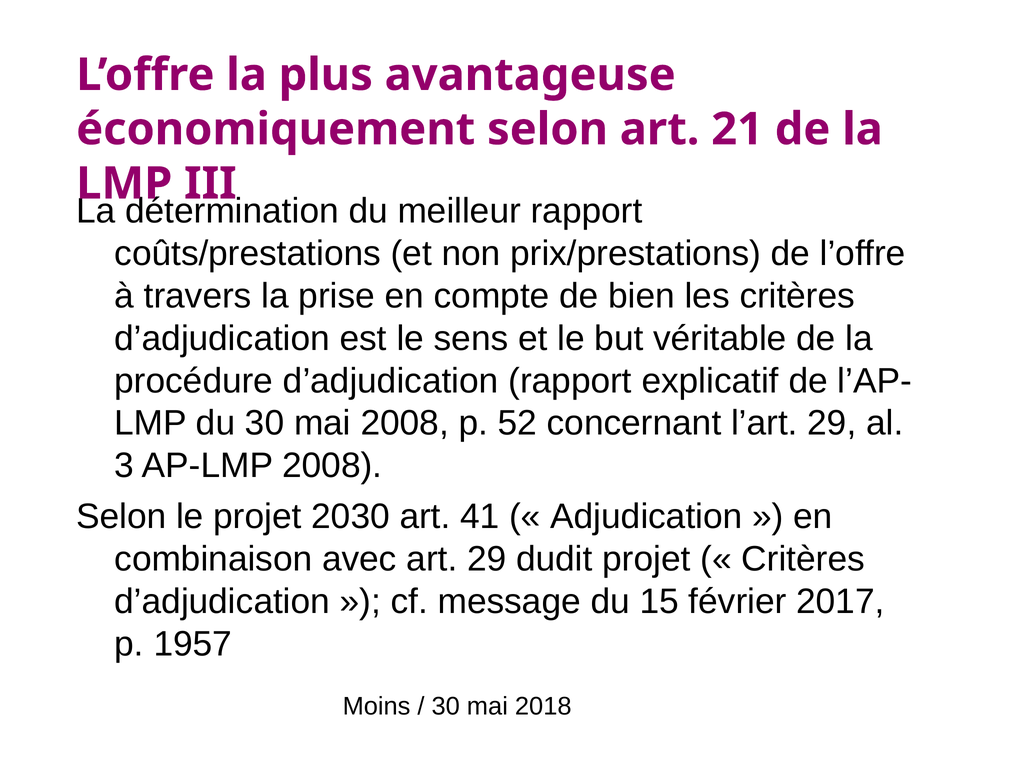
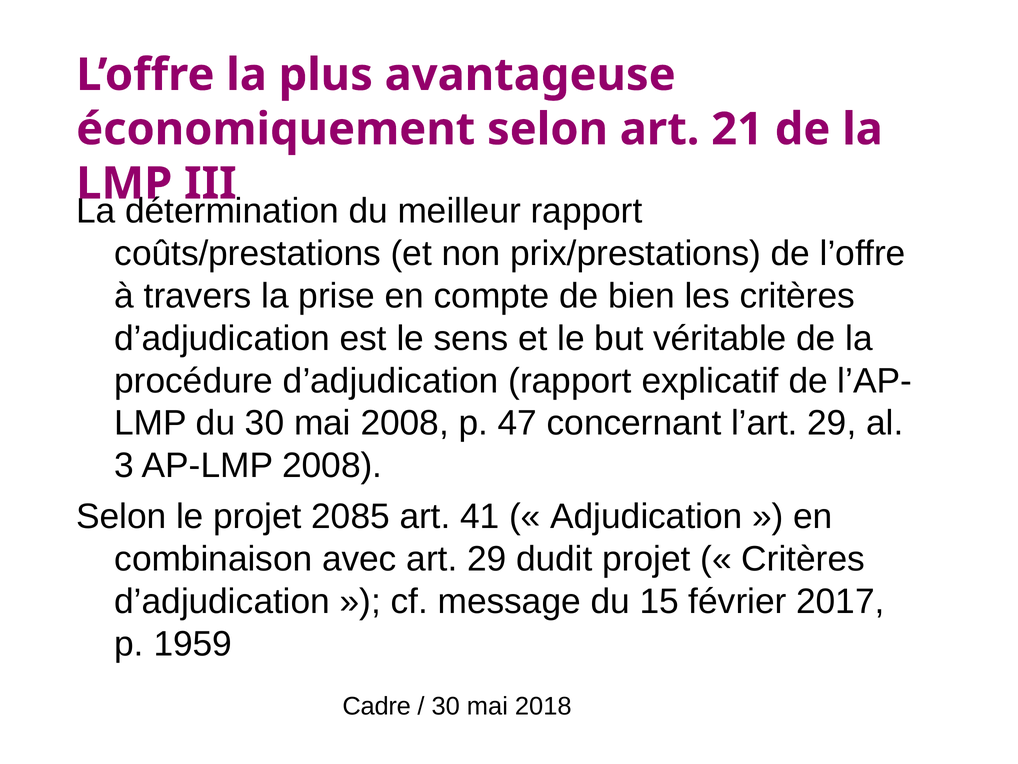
52: 52 -> 47 (517, 423)
2030: 2030 -> 2085 (351, 516)
1957: 1957 -> 1959 (193, 644)
Moins: Moins -> Cadre (377, 706)
